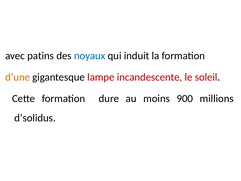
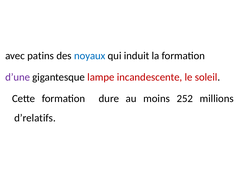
d’une colour: orange -> purple (18, 77)
900: 900 -> 252 (185, 99)
d’solidus: d’solidus -> d’relatifs (35, 118)
